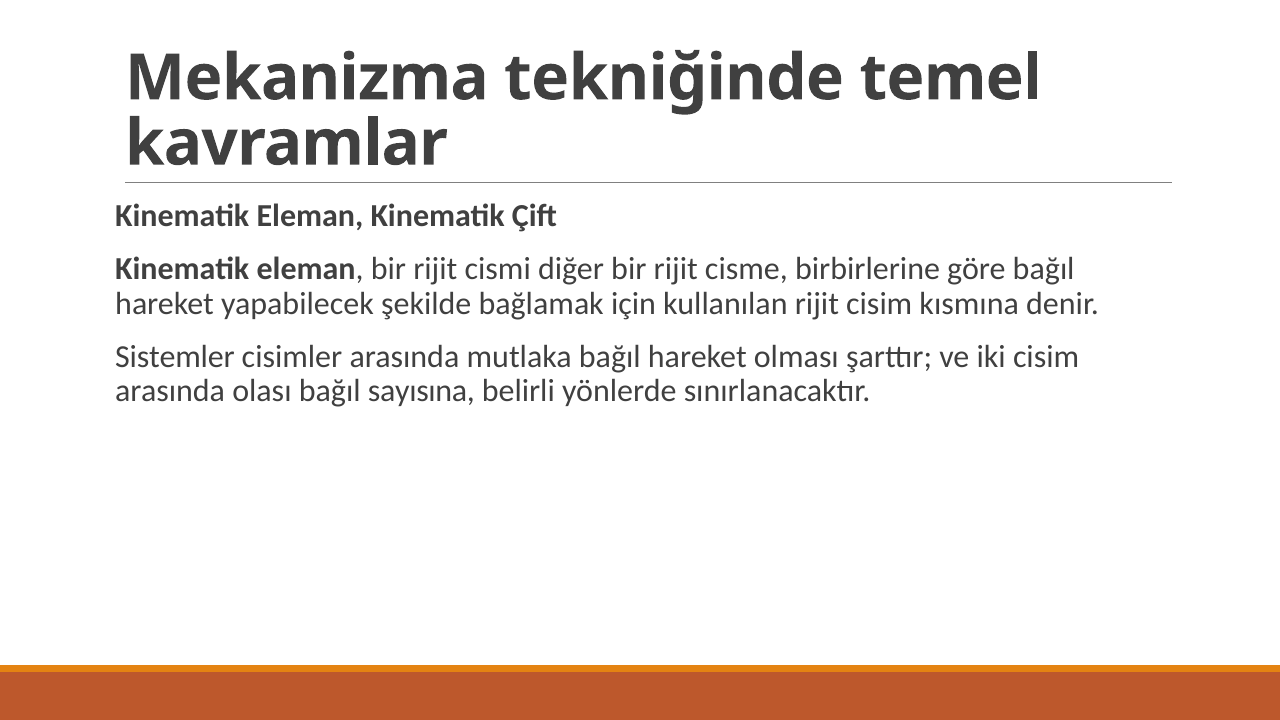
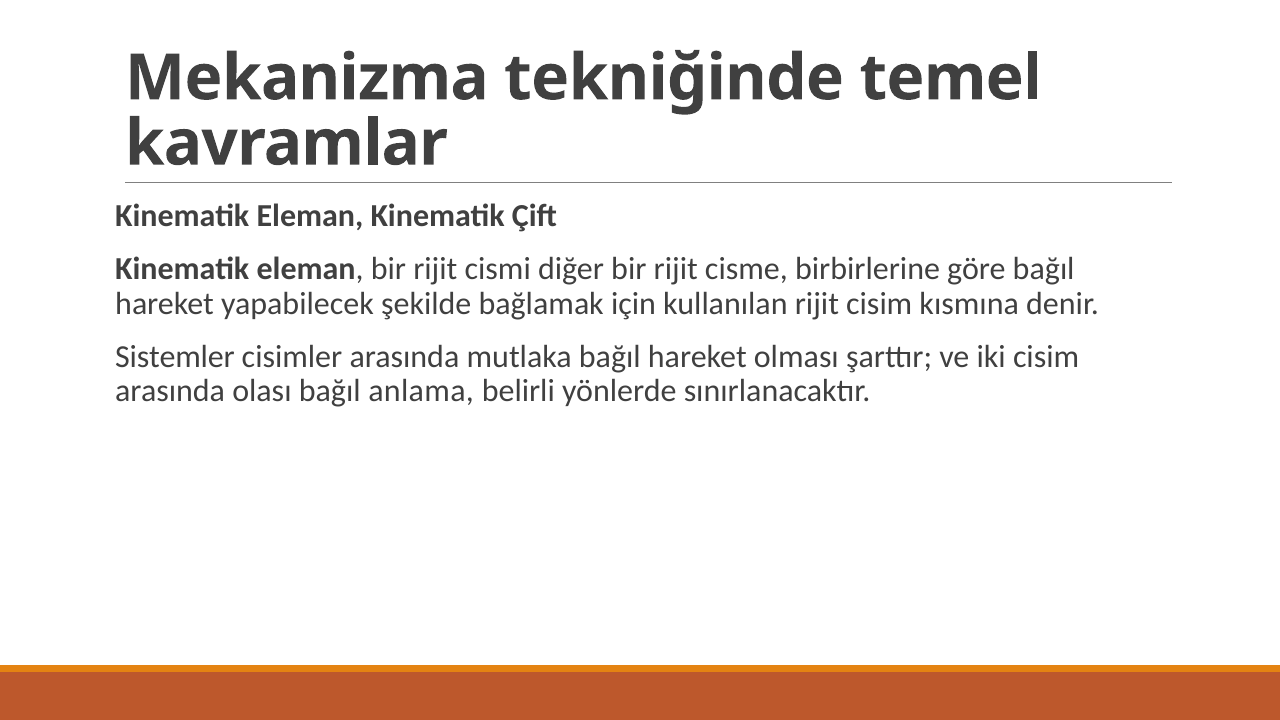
sayısına: sayısına -> anlama (421, 391)
